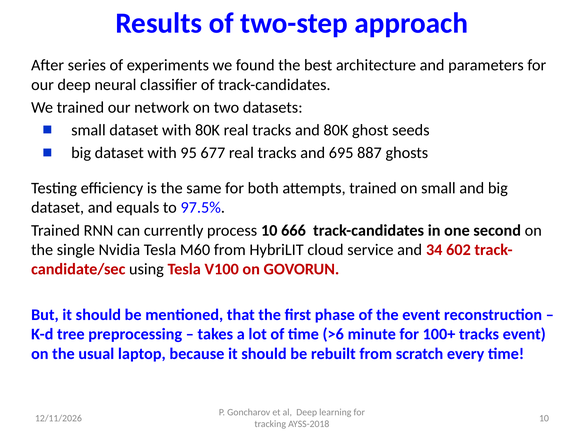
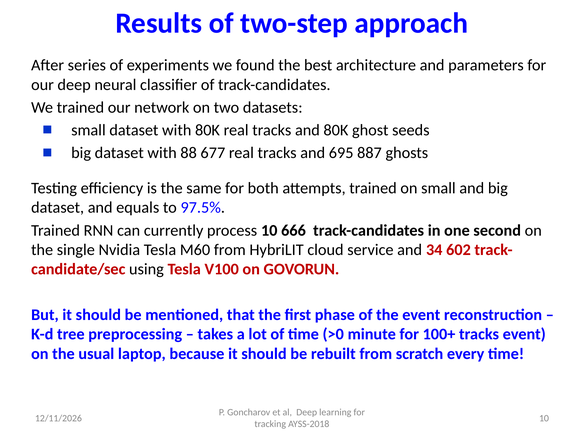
95: 95 -> 88 (189, 153)
>6: >6 -> >0 (333, 334)
